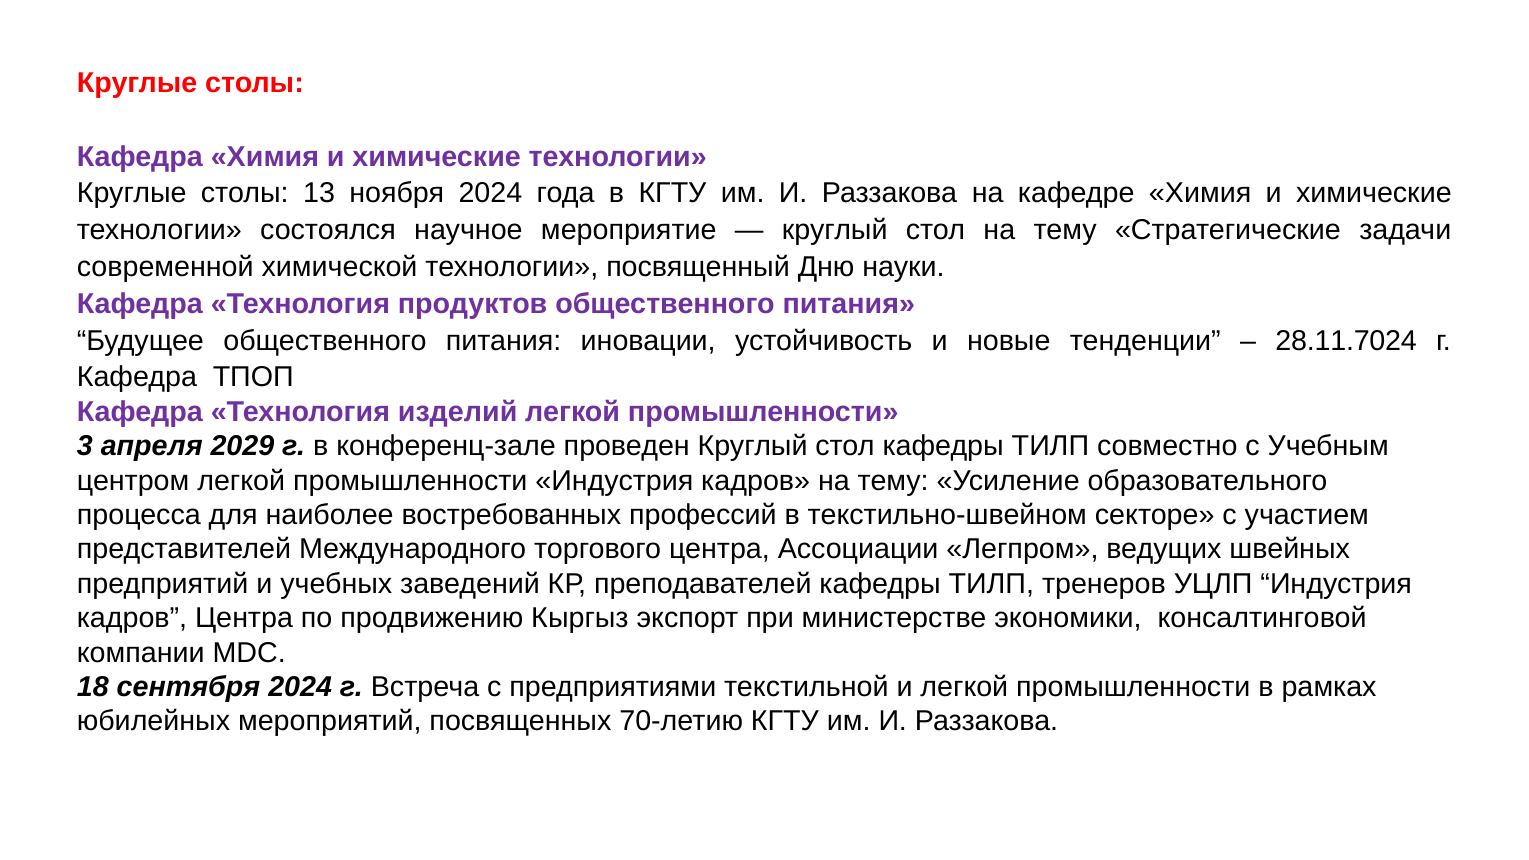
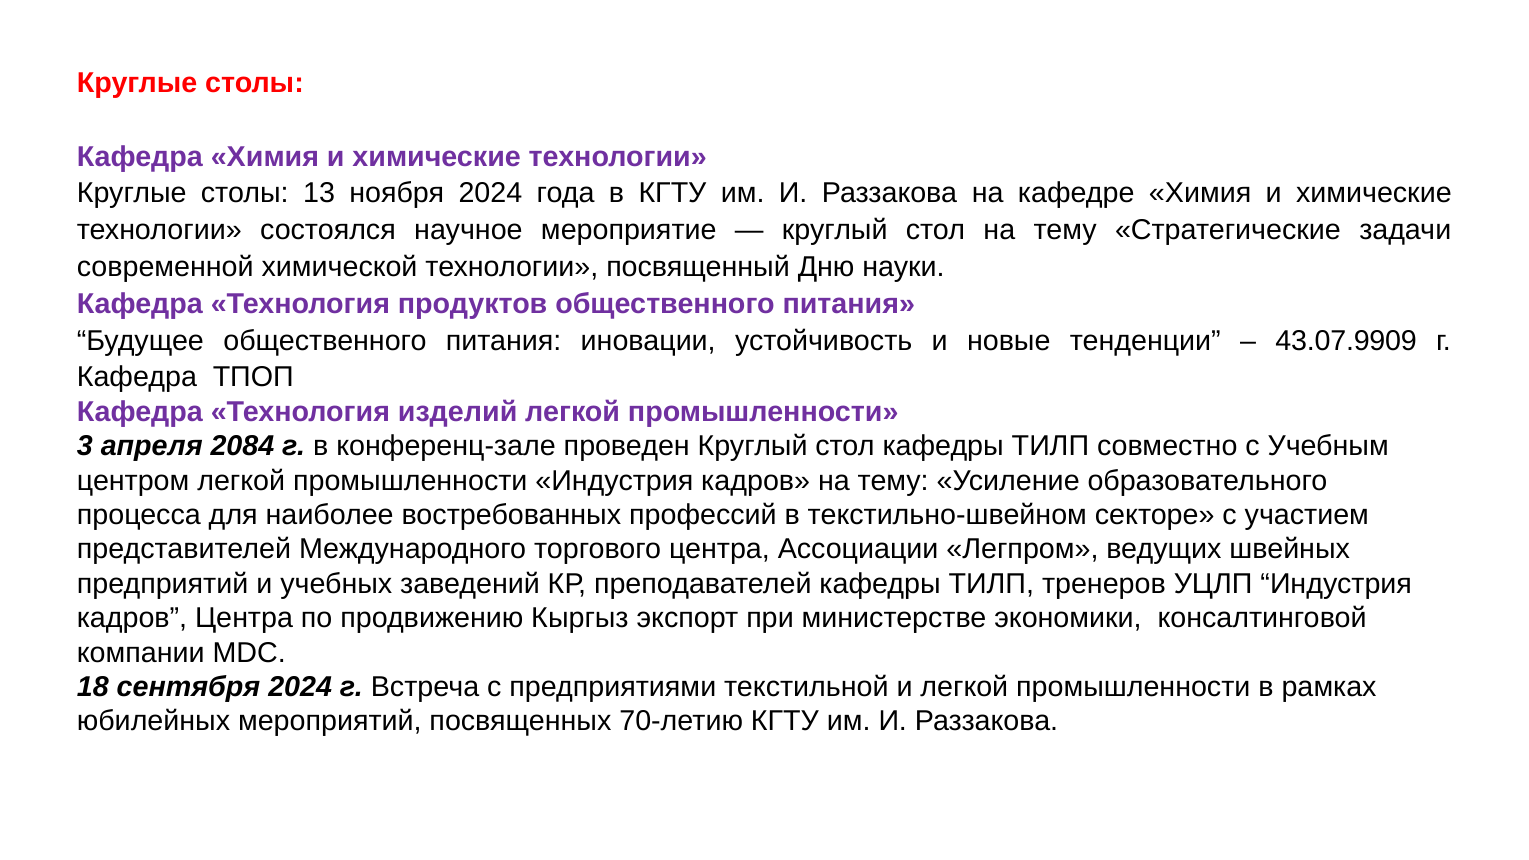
28.11.7024: 28.11.7024 -> 43.07.9909 (1346, 341)
2029: 2029 -> 2084 (242, 446)
